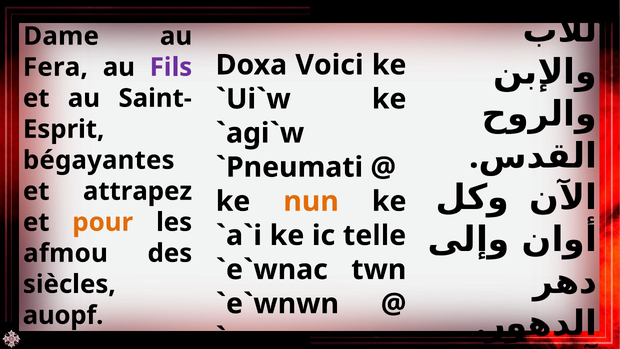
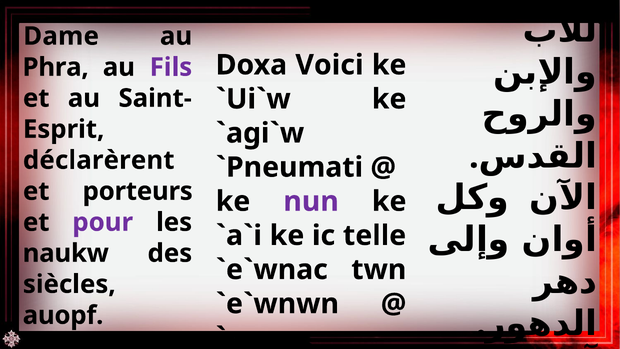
Fera: Fera -> Phra (56, 67)
bégayantes: bégayantes -> déclarèrent (99, 160)
attrapez: attrapez -> porteurs (138, 191)
nun colour: orange -> purple (311, 201)
pour colour: orange -> purple (103, 222)
afmou: afmou -> naukw (66, 253)
